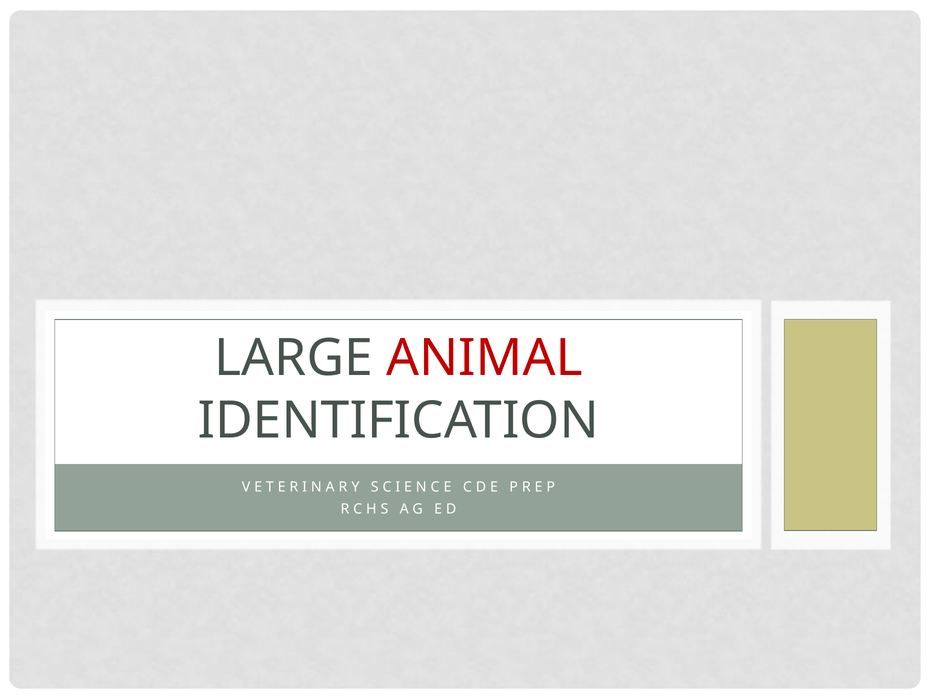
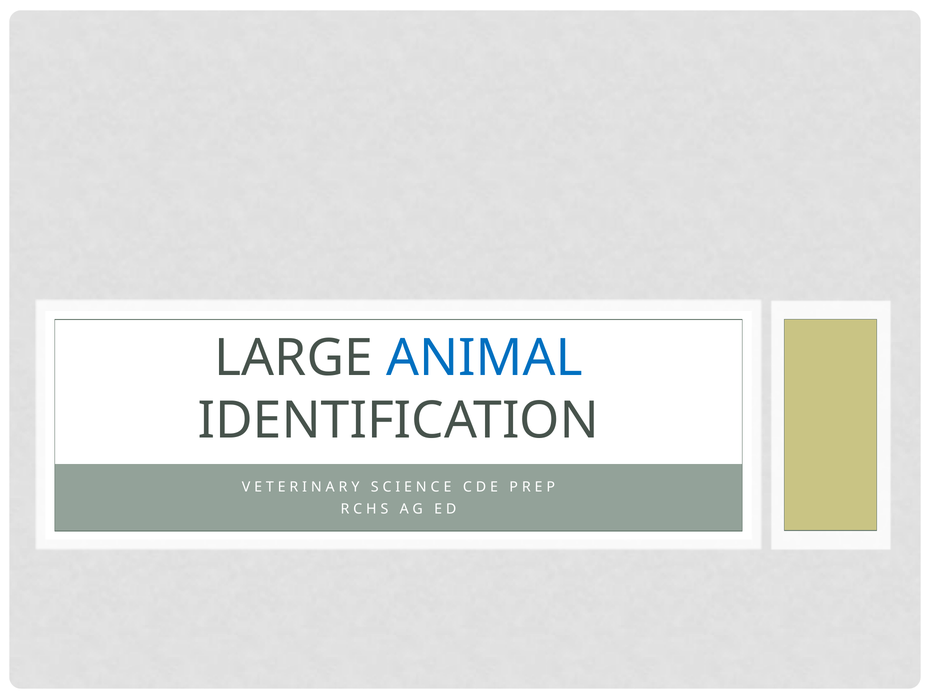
ANIMAL colour: red -> blue (484, 358)
